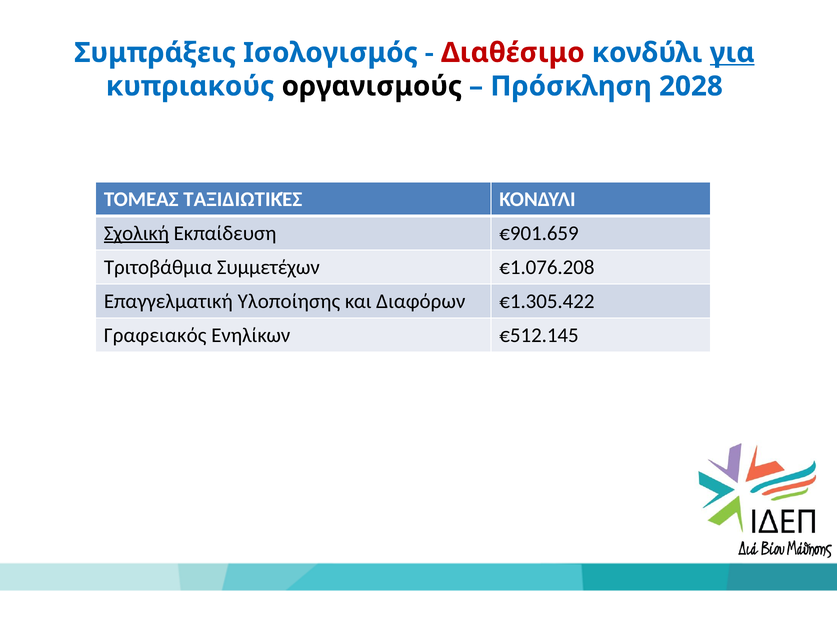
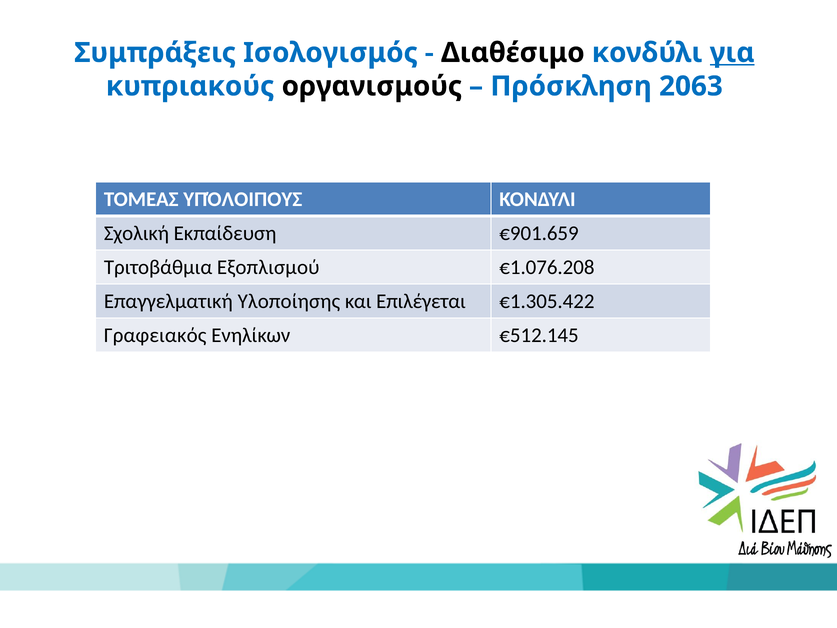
Διαθέσιμο colour: red -> black (513, 53)
2028: 2028 -> 2063 (691, 86)
ΤΑΞΙΔΙΩΤΙΚΈΣ: ΤΑΞΙΔΙΩΤΙΚΈΣ -> ΥΠΌΛΟΙΠΟΥΣ (243, 199)
Σχολική underline: present -> none (136, 233)
Συμμετέχων: Συμμετέχων -> Εξοπλισμού (268, 267)
Διαφόρων: Διαφόρων -> Επιλέγεται (421, 301)
